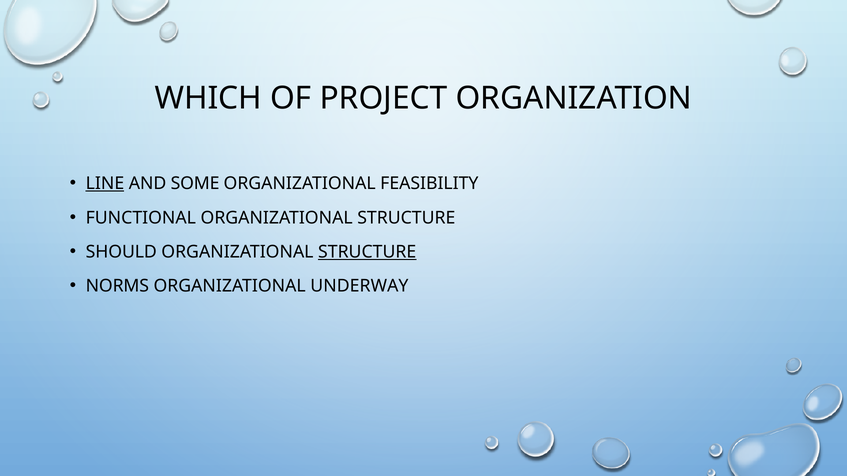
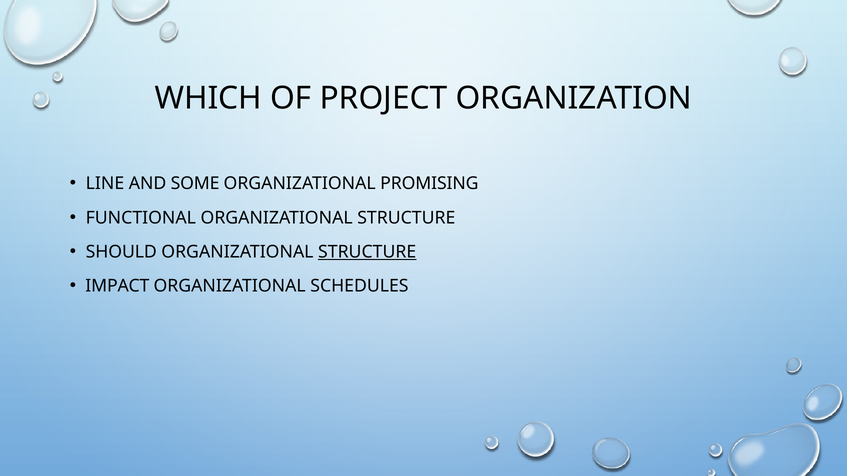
LINE underline: present -> none (105, 184)
FEASIBILITY: FEASIBILITY -> PROMISING (429, 184)
NORMS: NORMS -> IMPACT (117, 286)
UNDERWAY: UNDERWAY -> SCHEDULES (359, 286)
